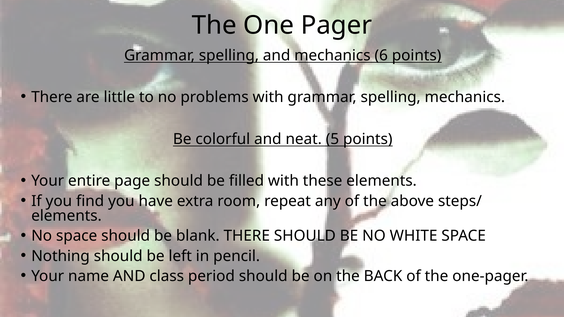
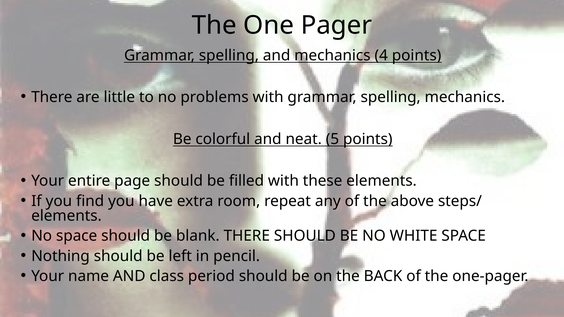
6: 6 -> 4 (381, 55)
